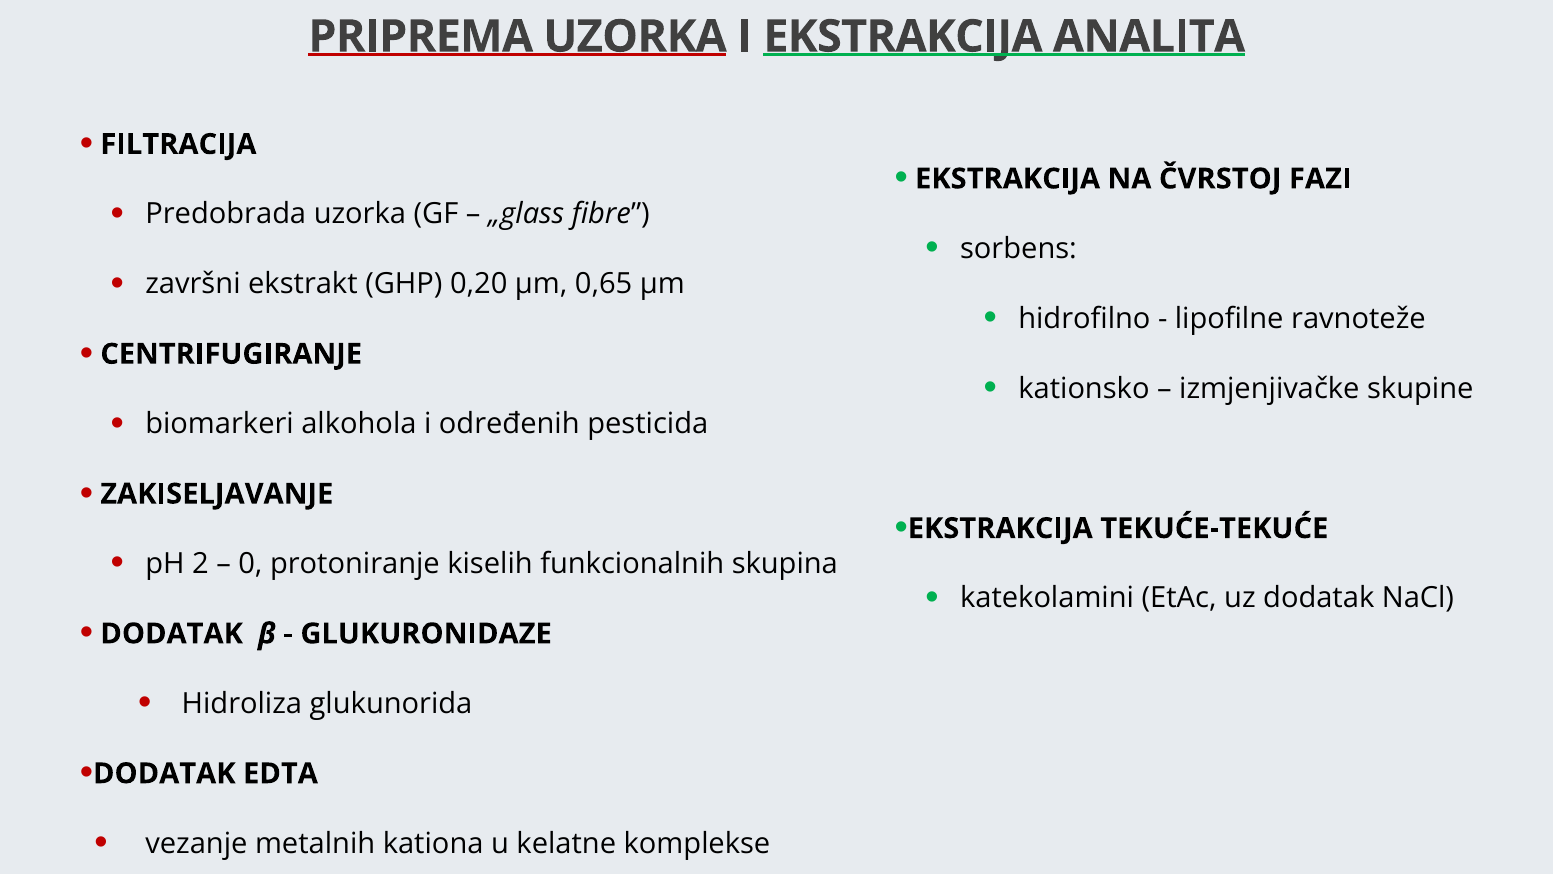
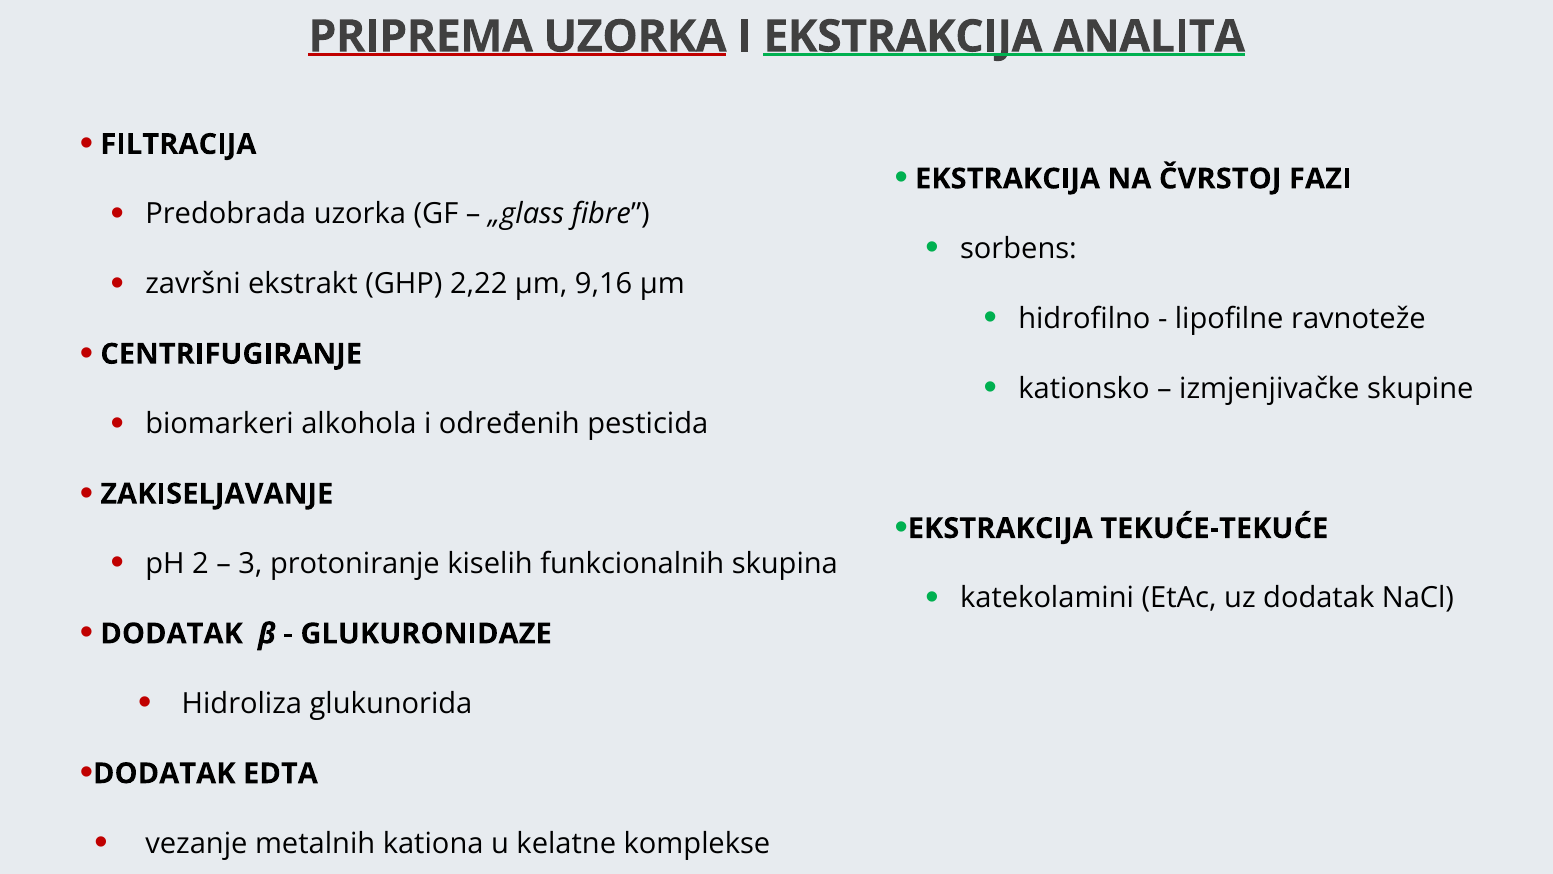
0,20: 0,20 -> 2,22 (479, 284)
0,65: 0,65 -> 9,16 (604, 284)
0: 0 -> 3 (250, 564)
